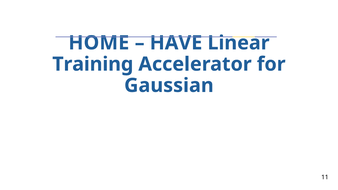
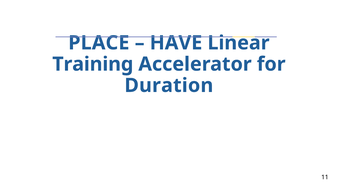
HOME: HOME -> PLACE (99, 43)
Gaussian: Gaussian -> Duration (169, 85)
